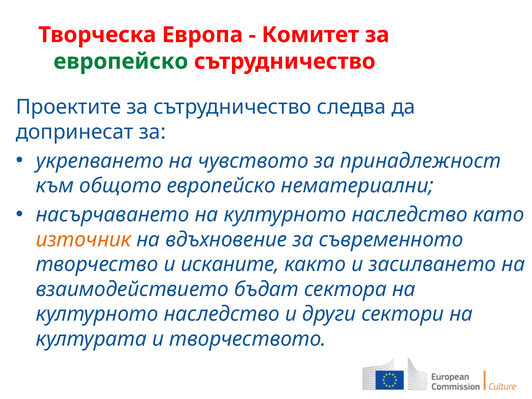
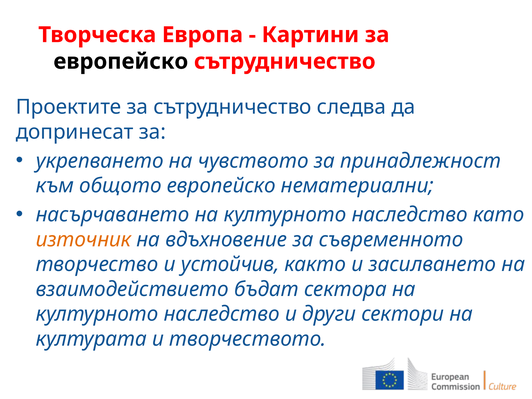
Комитет: Комитет -> Картини (310, 35)
европейско colour: green -> black (121, 61)
исканите: исканите -> устойчив (230, 264)
